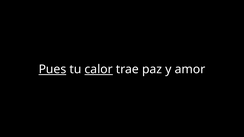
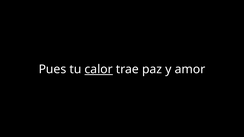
Pues underline: present -> none (52, 69)
